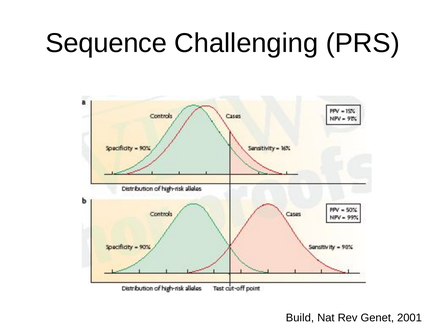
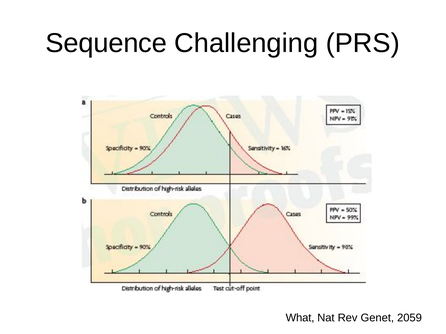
Build: Build -> What (300, 318)
2001: 2001 -> 2059 (409, 318)
